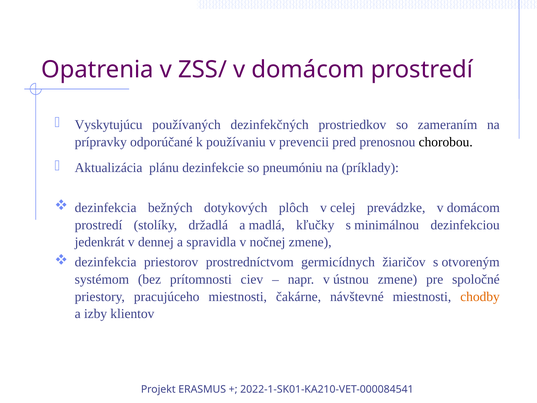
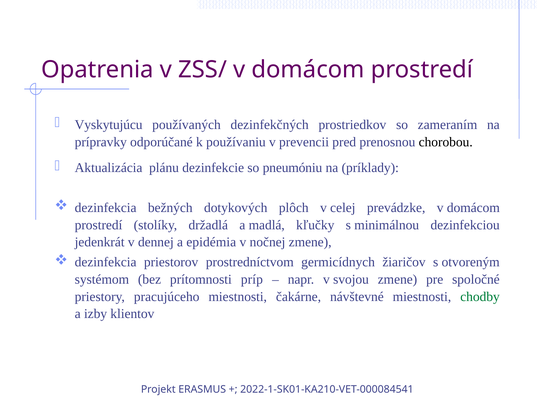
spravidla: spravidla -> epidémia (211, 242)
ciev: ciev -> príp (252, 279)
ústnou: ústnou -> svojou (351, 279)
chodby colour: orange -> green (480, 296)
